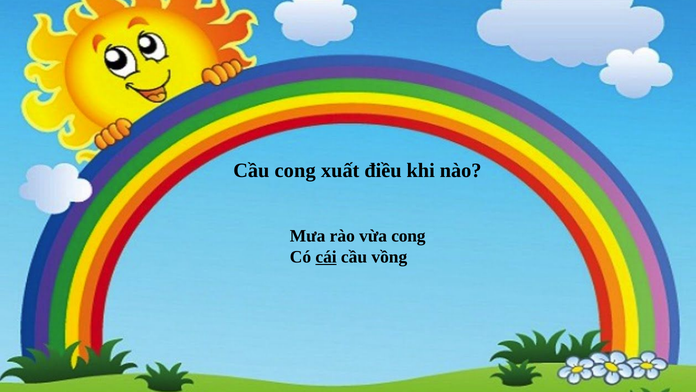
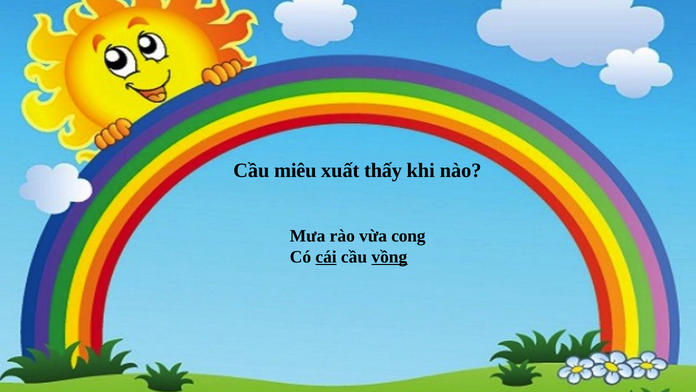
Cầu cong: cong -> miêu (295, 170)
điều: điều -> thấy (383, 170)
vồng underline: none -> present (389, 257)
